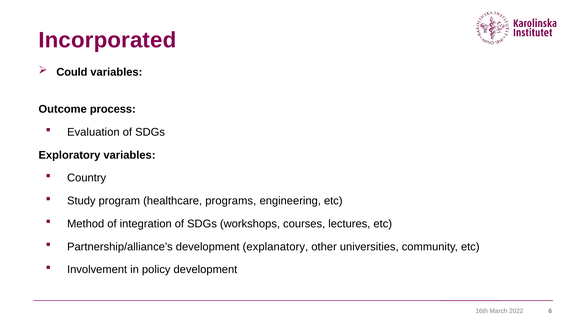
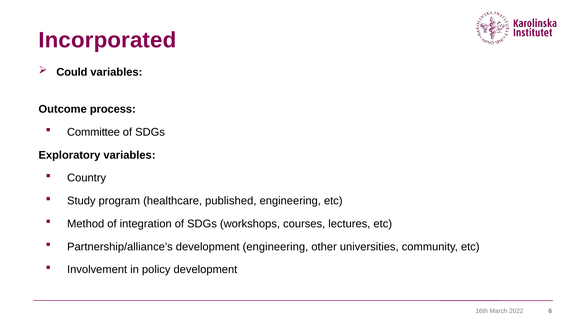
Evaluation: Evaluation -> Committee (93, 132)
programs: programs -> published (231, 201)
development explanatory: explanatory -> engineering (275, 247)
